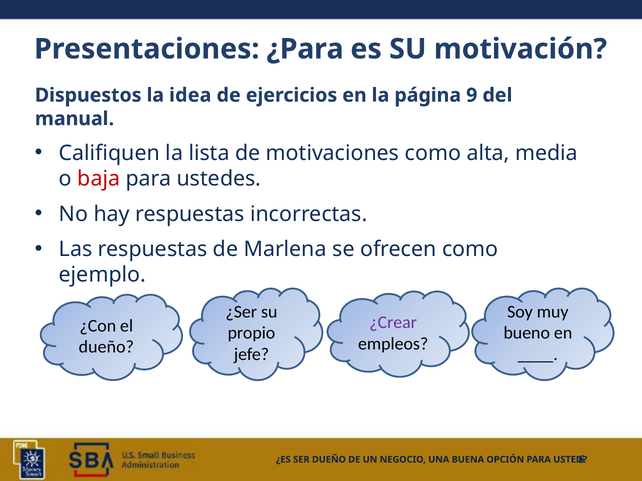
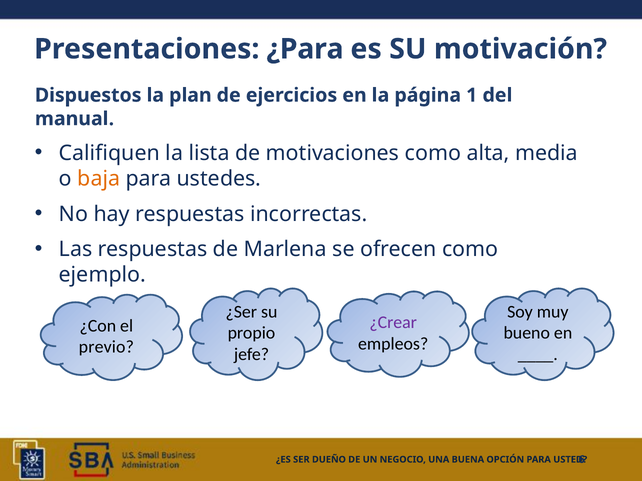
idea: idea -> plan (190, 95)
9: 9 -> 1 (472, 95)
baja colour: red -> orange (99, 179)
dueño: dueño -> previo (106, 347)
